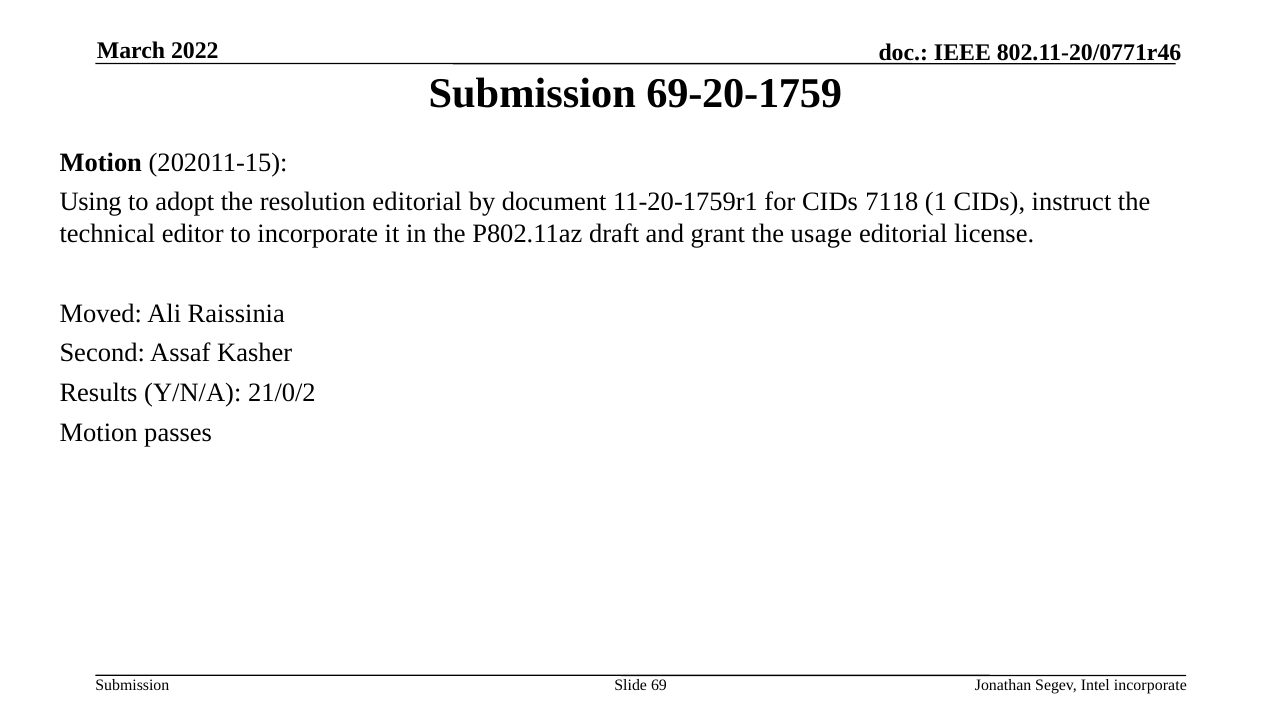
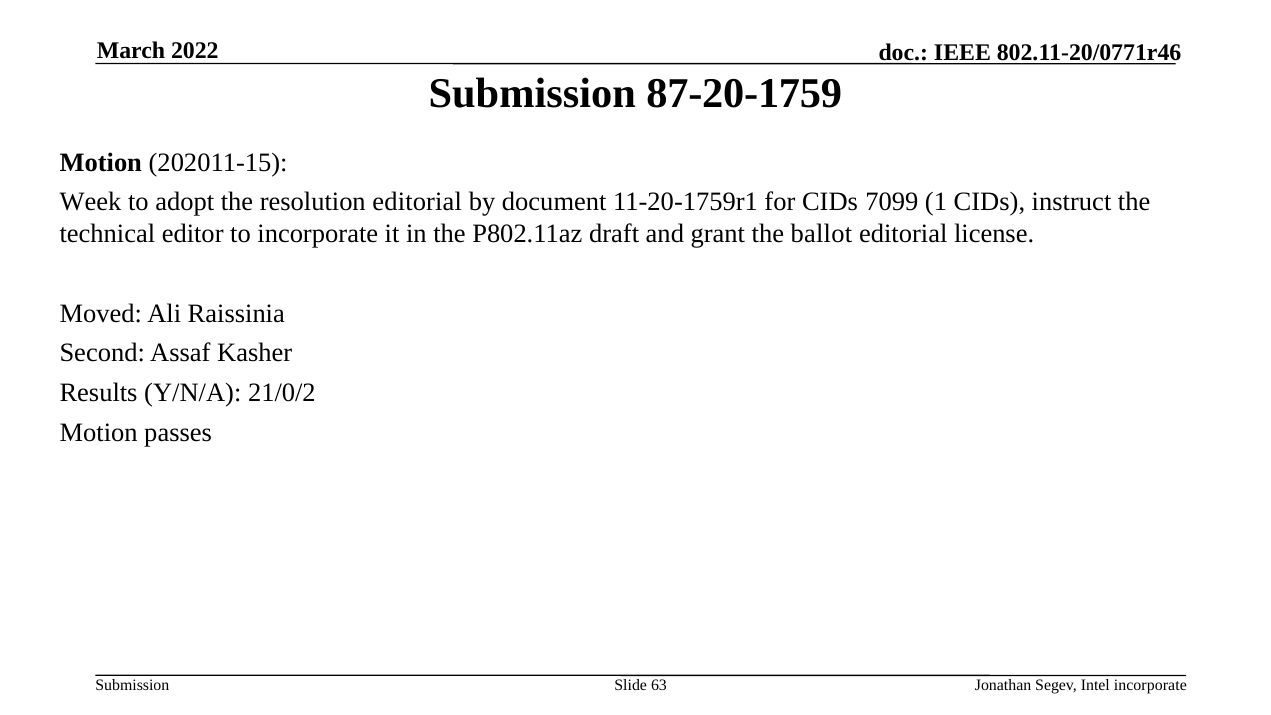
69-20-1759: 69-20-1759 -> 87-20-1759 (744, 94)
Using: Using -> Week (90, 202)
7118: 7118 -> 7099 (892, 202)
usage: usage -> ballot (821, 234)
69: 69 -> 63 (659, 686)
